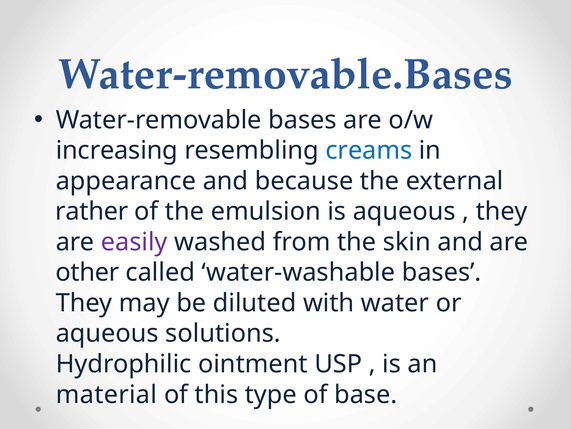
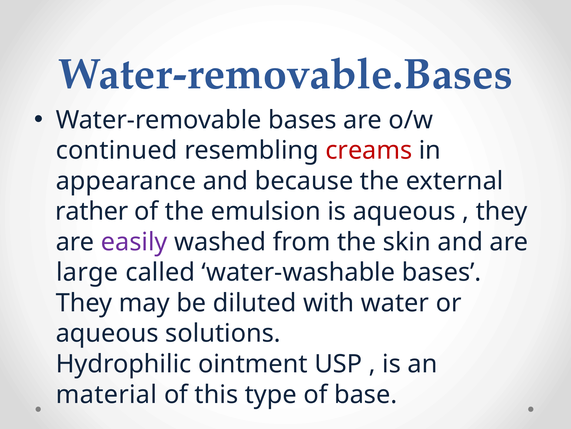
increasing: increasing -> continued (117, 150)
creams colour: blue -> red (369, 150)
other: other -> large (87, 272)
